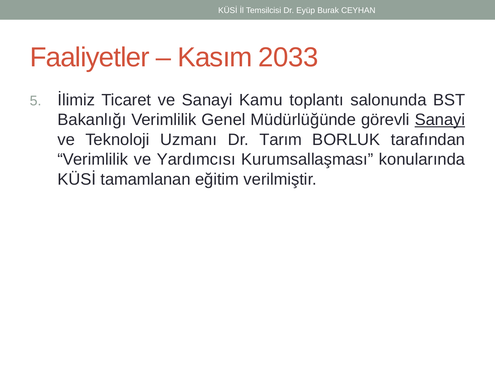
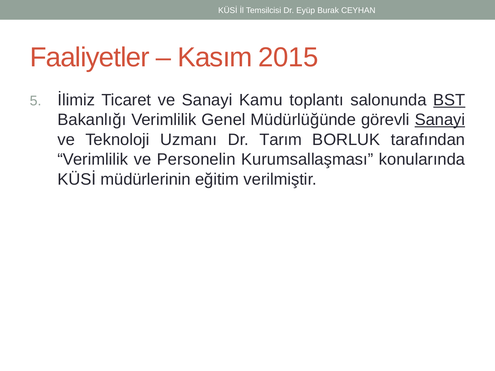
2033: 2033 -> 2015 (288, 58)
BST underline: none -> present (449, 100)
Yardımcısı: Yardımcısı -> Personelin (196, 160)
tamamlanan: tamamlanan -> müdürlerinin (146, 179)
